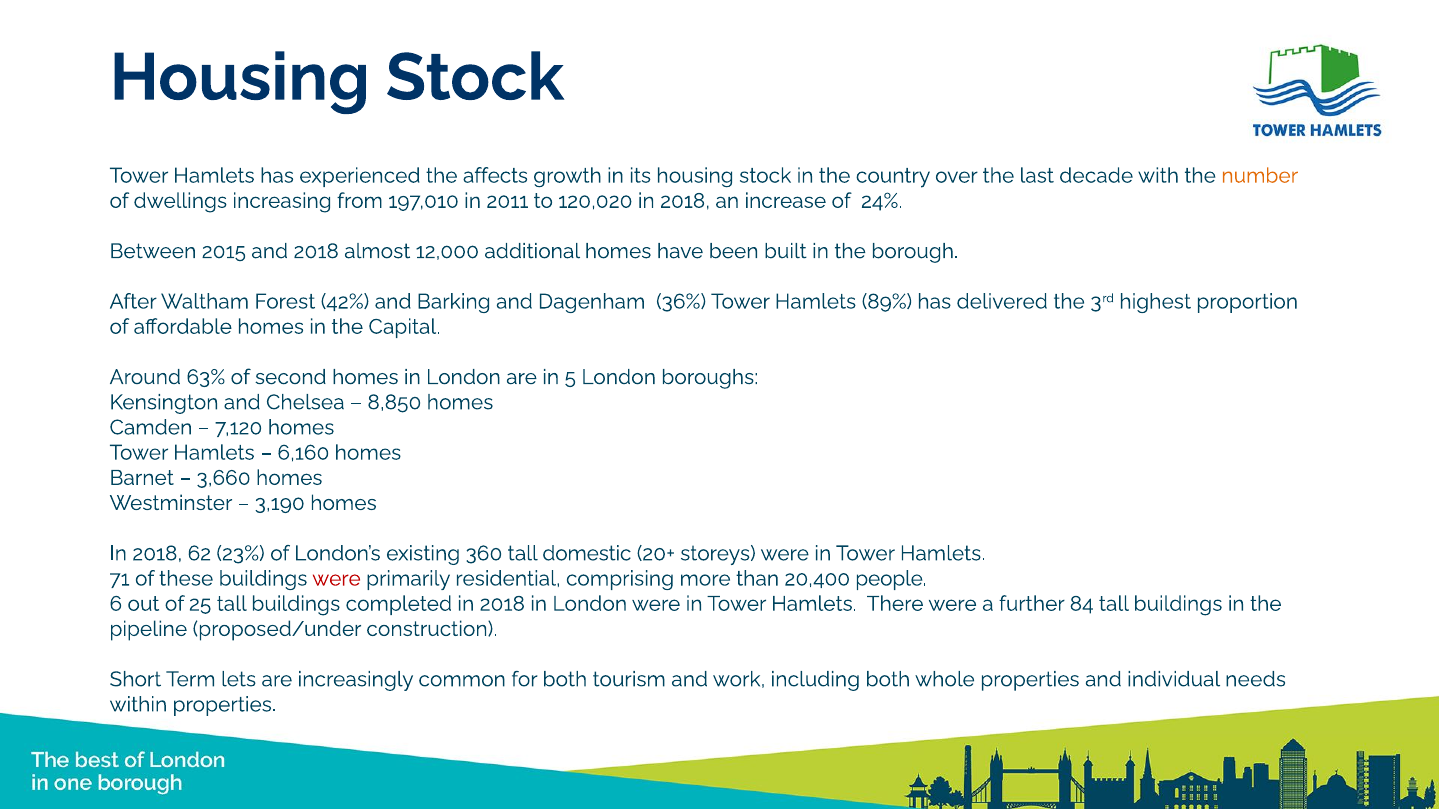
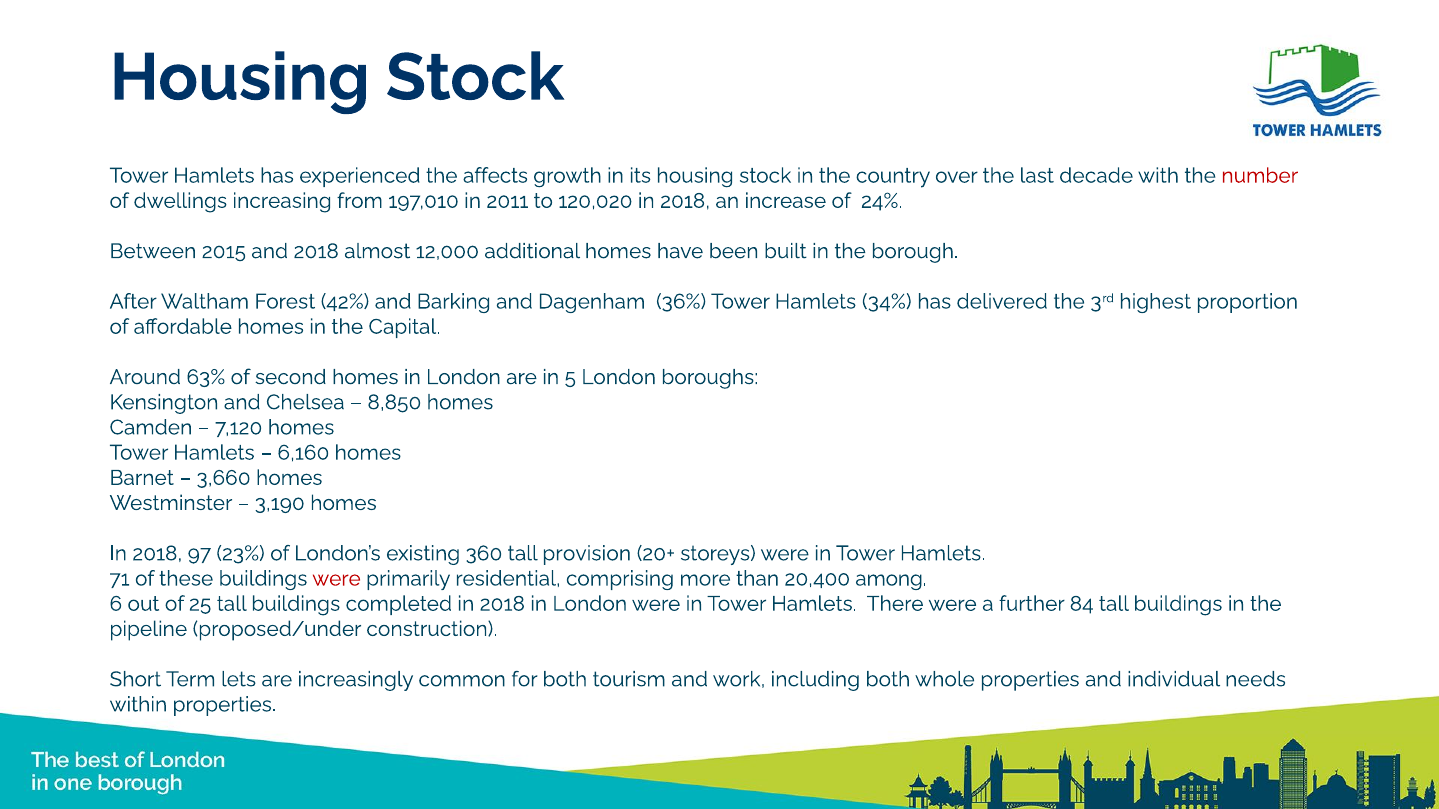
number colour: orange -> red (1260, 176)
89%: 89% -> 34% (887, 302)
62: 62 -> 97 (199, 554)
domestic: domestic -> provision (587, 554)
people: people -> among (891, 579)
